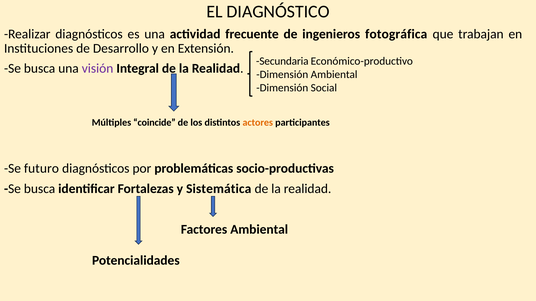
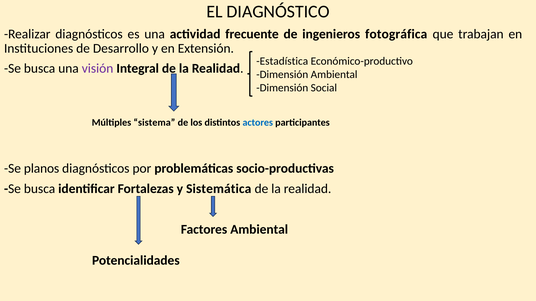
Secundaria: Secundaria -> Estadística (282, 61)
coincide: coincide -> sistema (154, 123)
actores colour: orange -> blue (258, 123)
futuro: futuro -> planos (42, 169)
